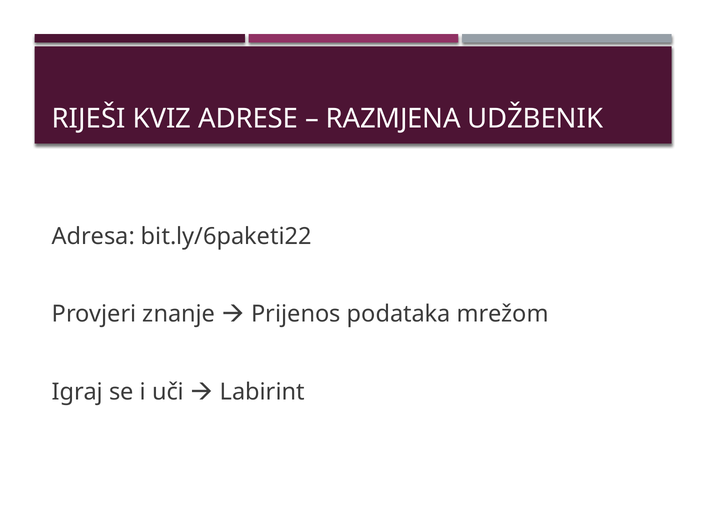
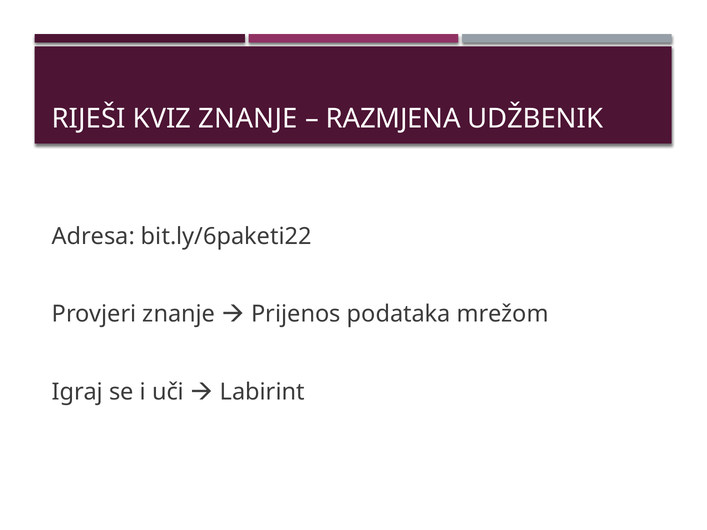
KVIZ ADRESE: ADRESE -> ZNANJE (248, 119)
